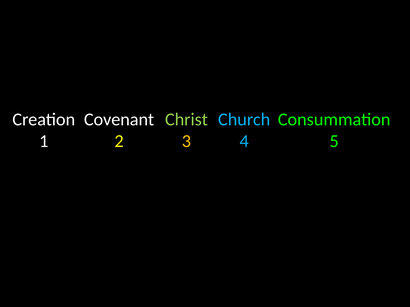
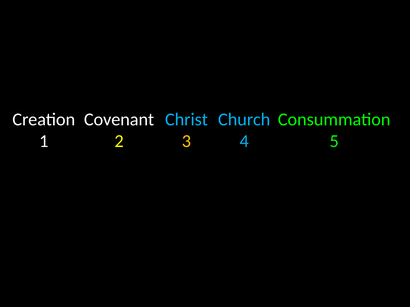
Christ colour: light green -> light blue (186, 120)
